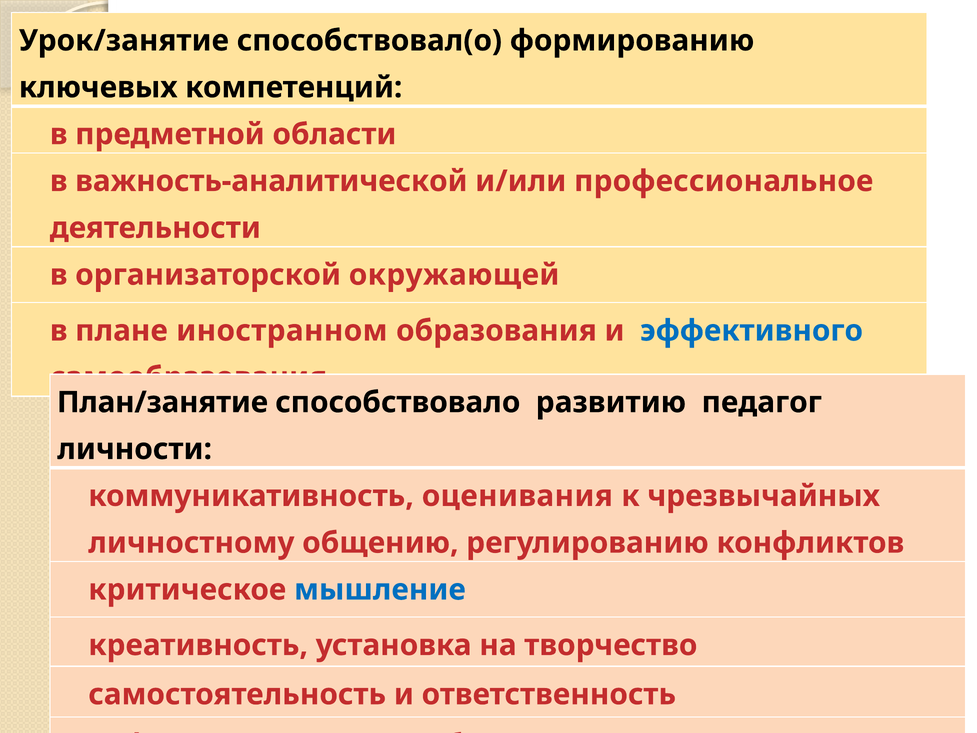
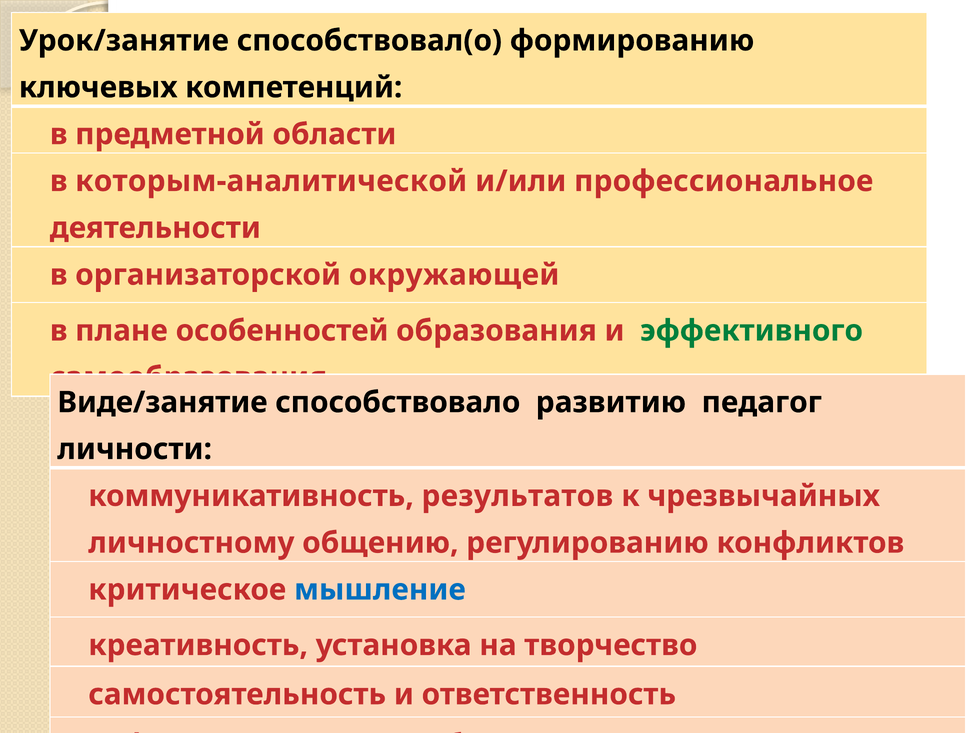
важность-аналитической: важность-аналитической -> которым-аналитической (271, 181)
иностранном: иностранном -> особенностей (282, 331)
эффективного colour: blue -> green (752, 331)
План/занятие: План/занятие -> Виде/занятие (162, 402)
оценивания: оценивания -> результатов (517, 496)
